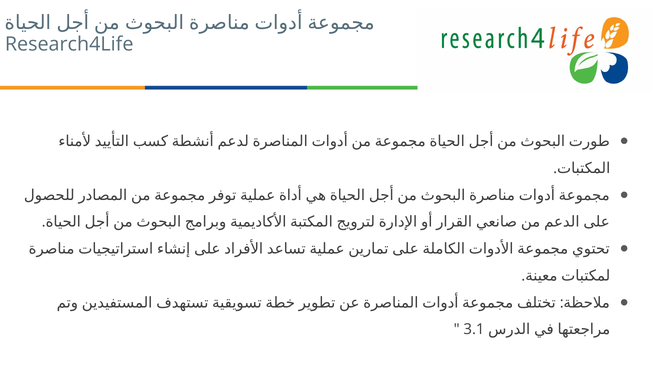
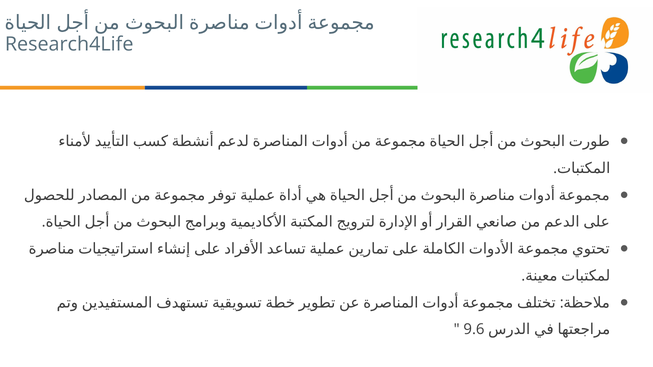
3.1: 3.1 -> 9.6 (474, 330)
